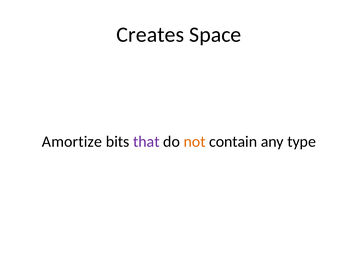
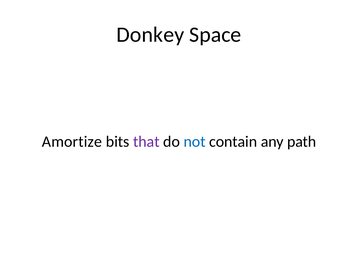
Creates: Creates -> Donkey (150, 35)
not colour: orange -> blue (195, 142)
type: type -> path (302, 142)
